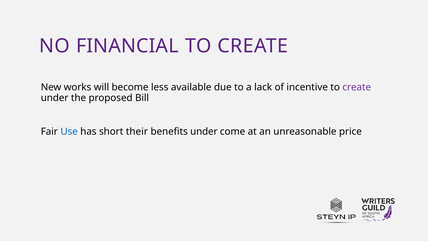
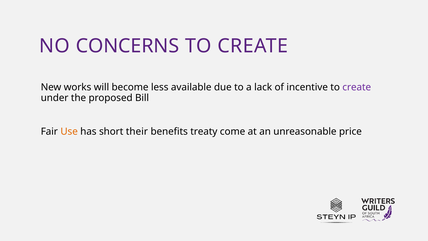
FINANCIAL: FINANCIAL -> CONCERNS (127, 46)
Use colour: blue -> orange (69, 131)
benefits under: under -> treaty (204, 131)
